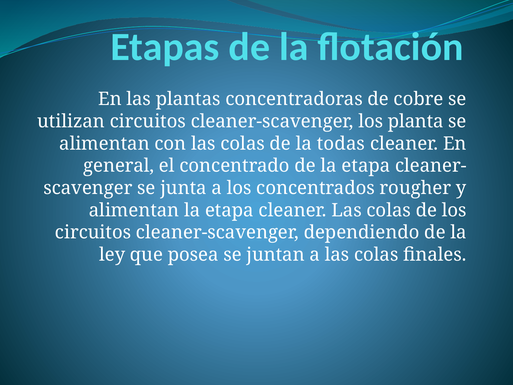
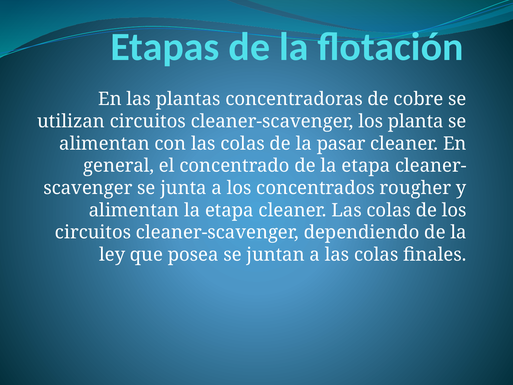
todas: todas -> pasar (341, 144)
